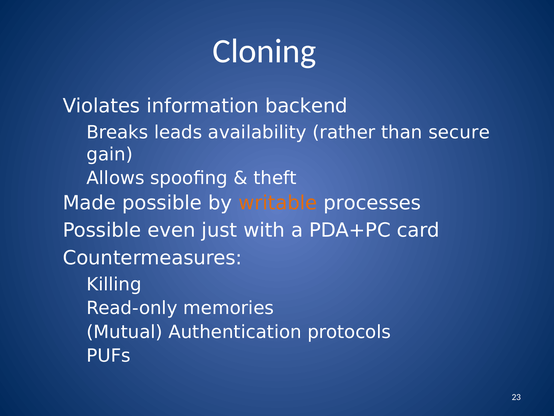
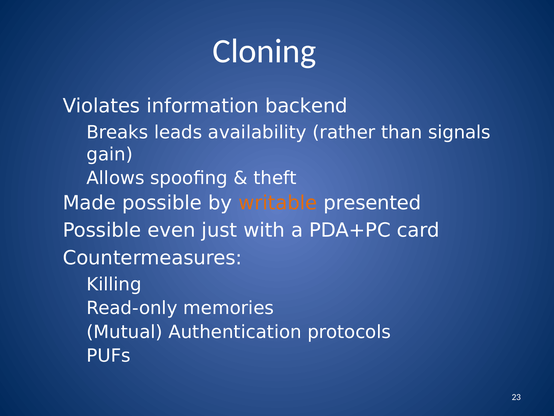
secure: secure -> signals (459, 132)
processes: processes -> presented (372, 203)
